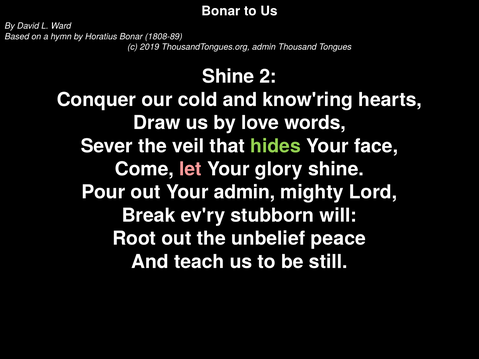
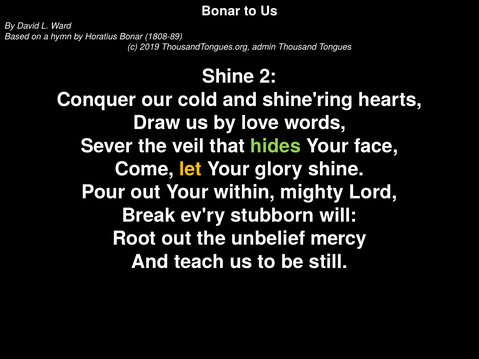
know'ring: know'ring -> shine'ring (308, 100)
let colour: pink -> yellow (190, 169)
Your admin: admin -> within (244, 192)
peace: peace -> mercy (338, 239)
